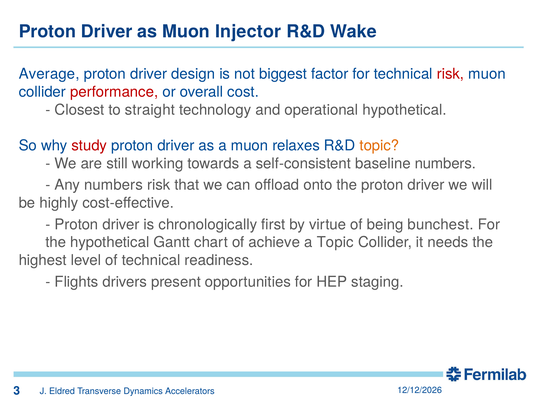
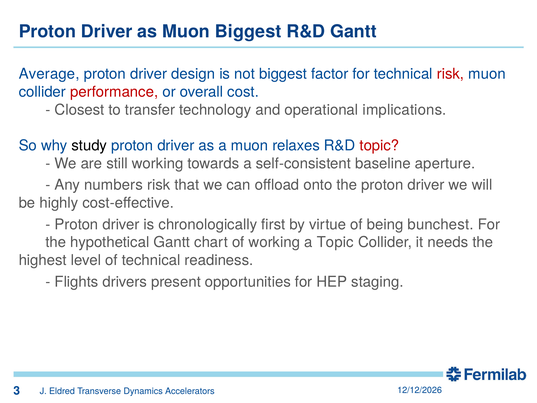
Muon Injector: Injector -> Biggest (248, 32)
R&D Wake: Wake -> Gantt (353, 32)
straight: straight -> transfer (150, 110)
operational hypothetical: hypothetical -> implications (404, 110)
study colour: red -> black (89, 146)
topic colour: orange -> red (379, 146)
baseline numbers: numbers -> aperture (445, 163)
of achieve: achieve -> working (274, 242)
